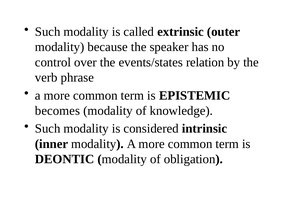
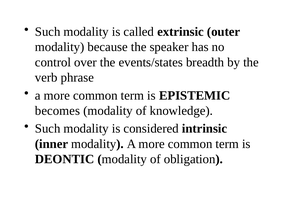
relation: relation -> breadth (205, 62)
